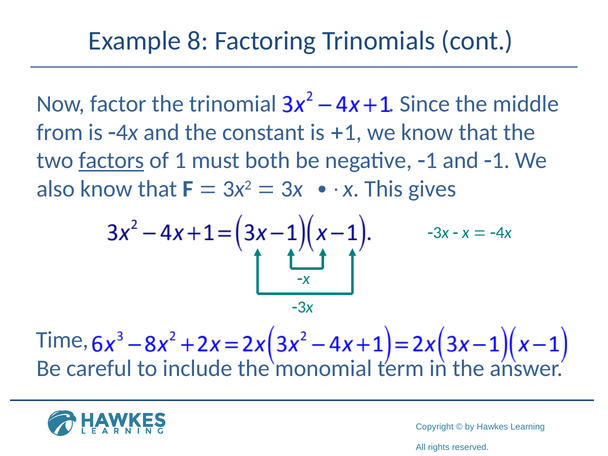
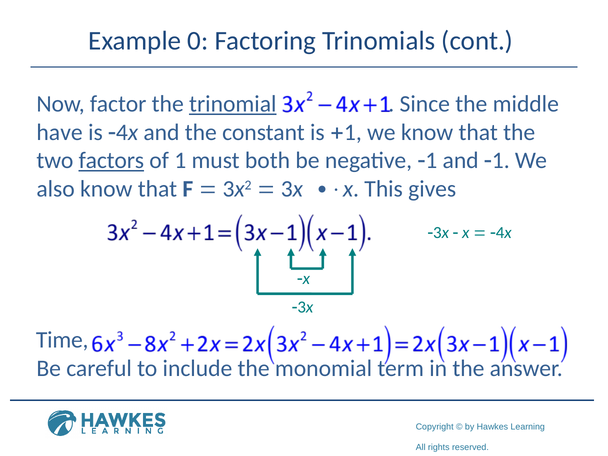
8: 8 -> 0 (198, 41)
trinomial underline: none -> present (233, 104)
from: from -> have (60, 132)
